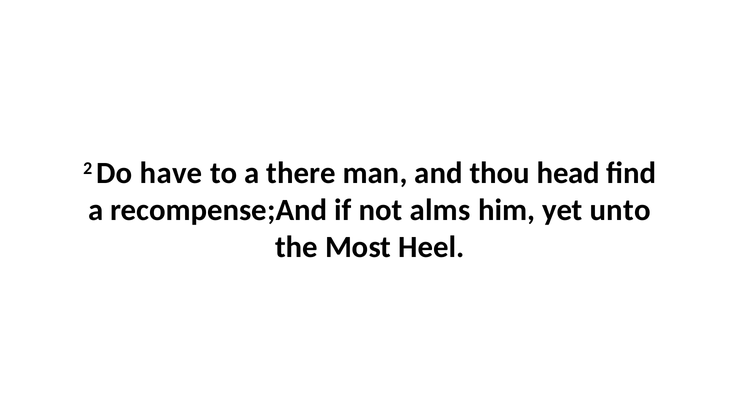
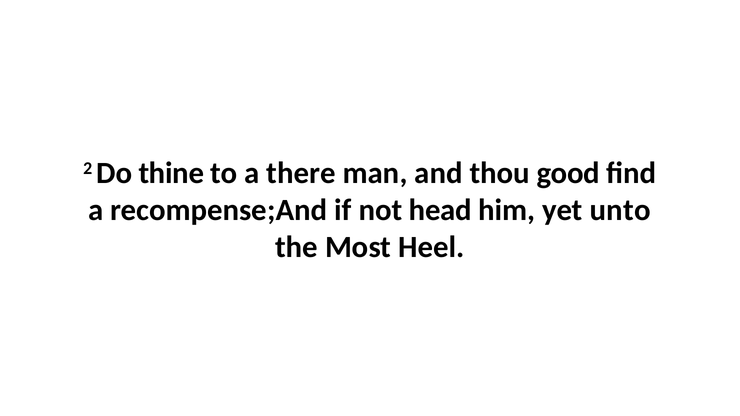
have: have -> thine (171, 173)
head: head -> good (568, 173)
alms: alms -> head (440, 210)
